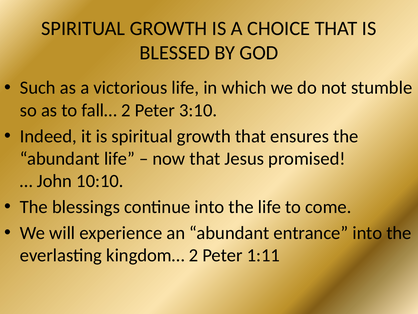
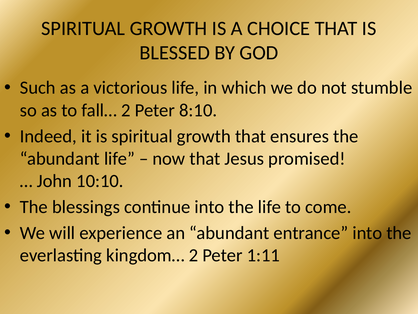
3:10: 3:10 -> 8:10 (198, 110)
